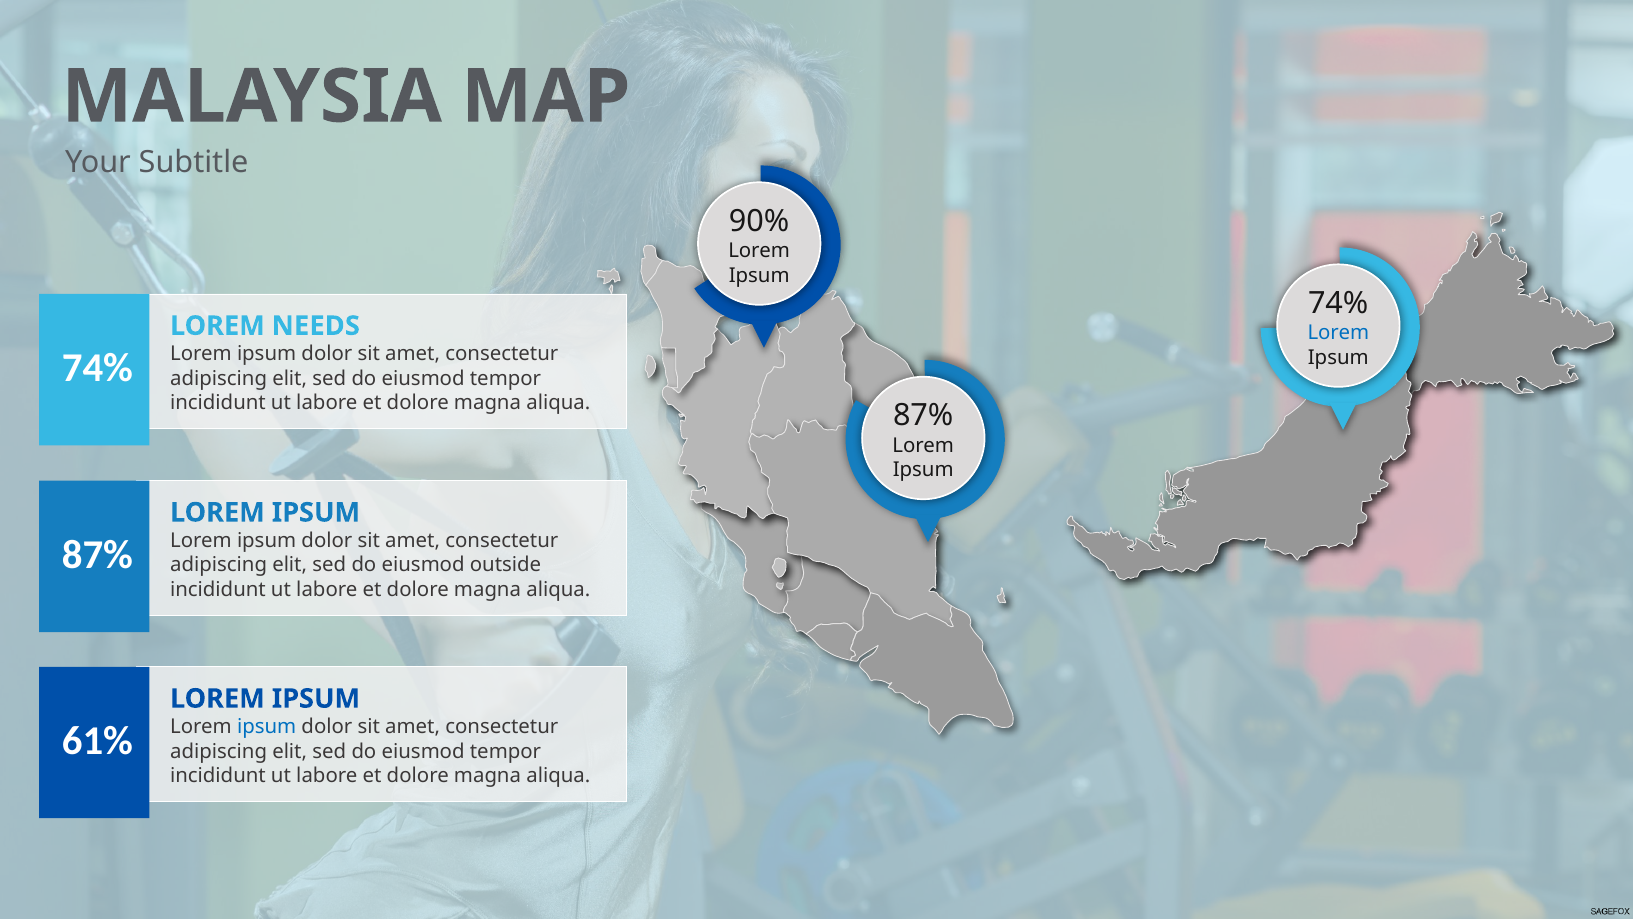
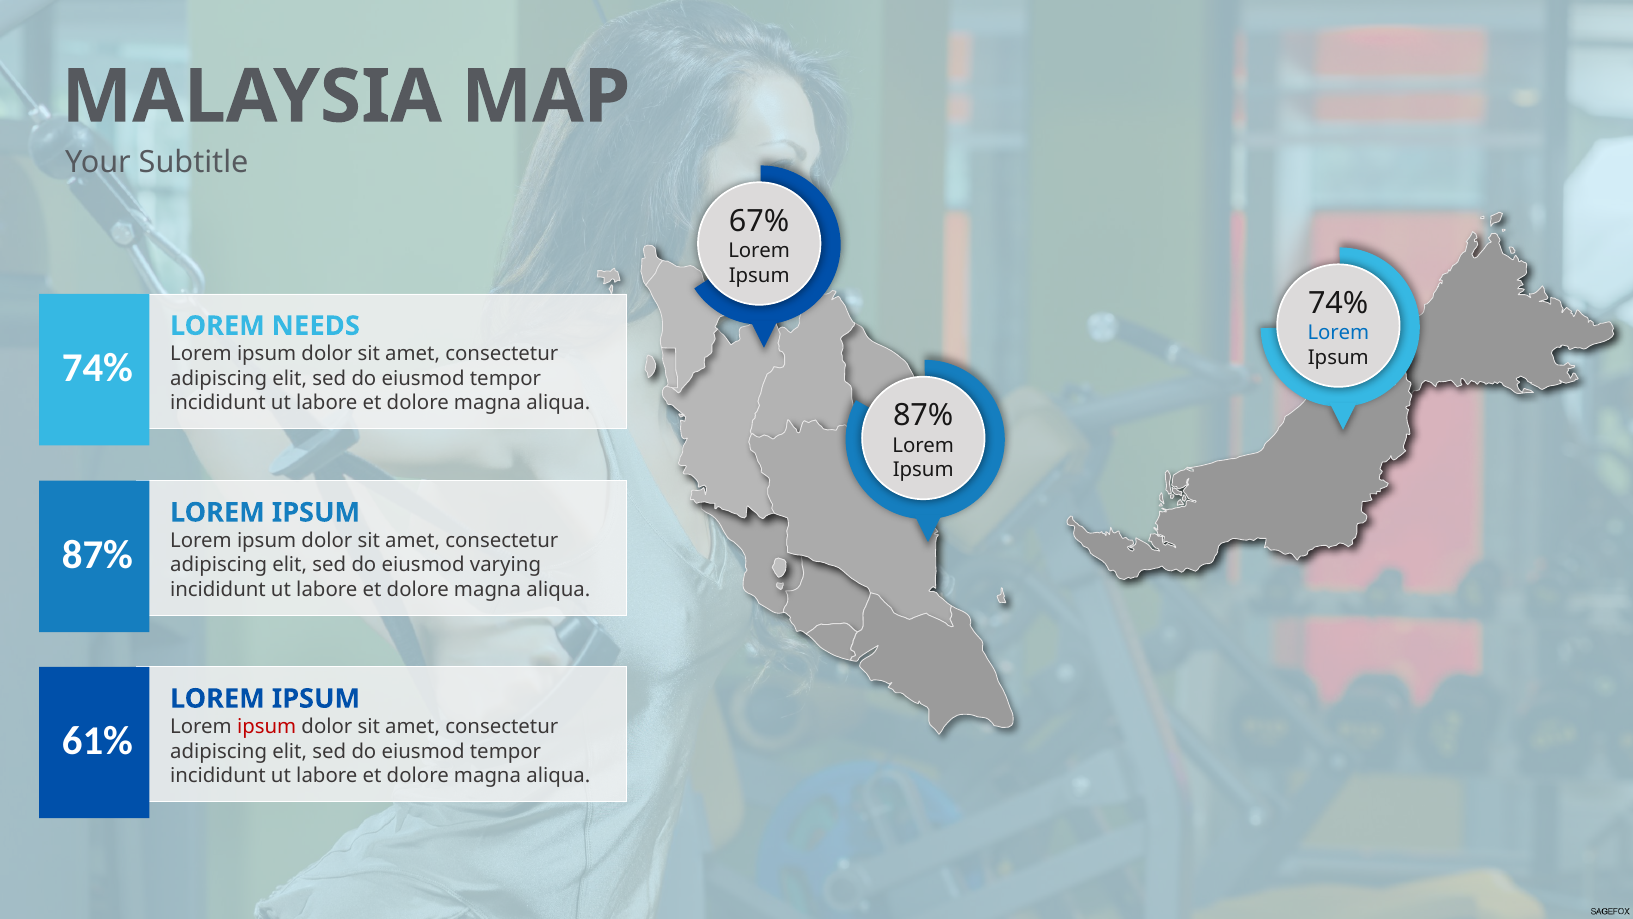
90%: 90% -> 67% (759, 221)
outside: outside -> varying (505, 565)
ipsum colour: blue -> red (267, 726)
